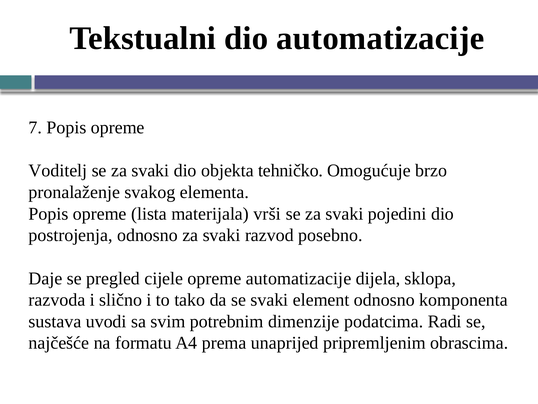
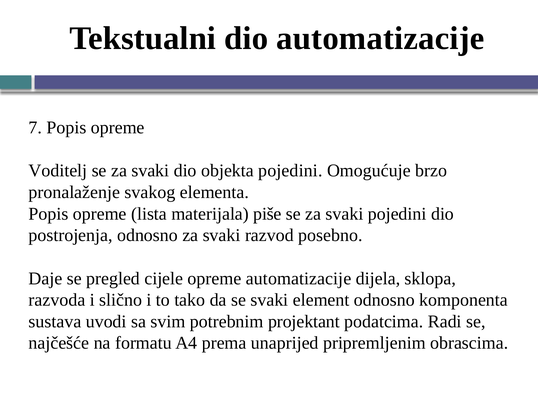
objekta tehničko: tehničko -> pojedini (290, 170)
vrši: vrši -> piše (267, 214)
dimenzije: dimenzije -> projektant (304, 321)
